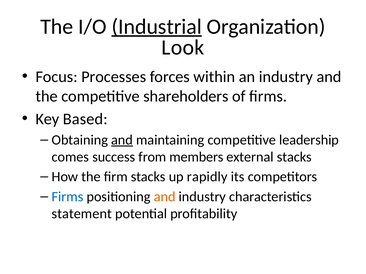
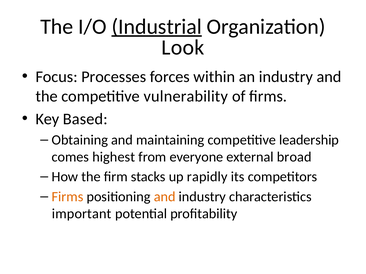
shareholders: shareholders -> vulnerability (186, 96)
and underline: present -> none (122, 140)
success: success -> highest (114, 157)
members: members -> everyone (196, 157)
external stacks: stacks -> broad (294, 157)
Firms colour: blue -> orange (68, 197)
statement: statement -> important (82, 214)
